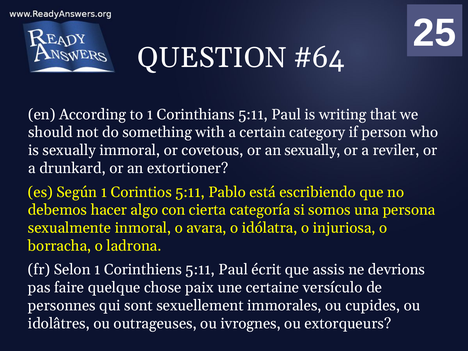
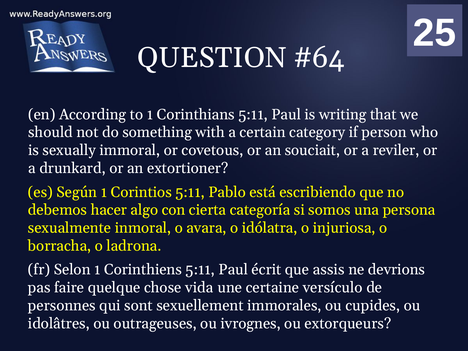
an sexually: sexually -> souciait (312, 150)
paix: paix -> vida (199, 288)
